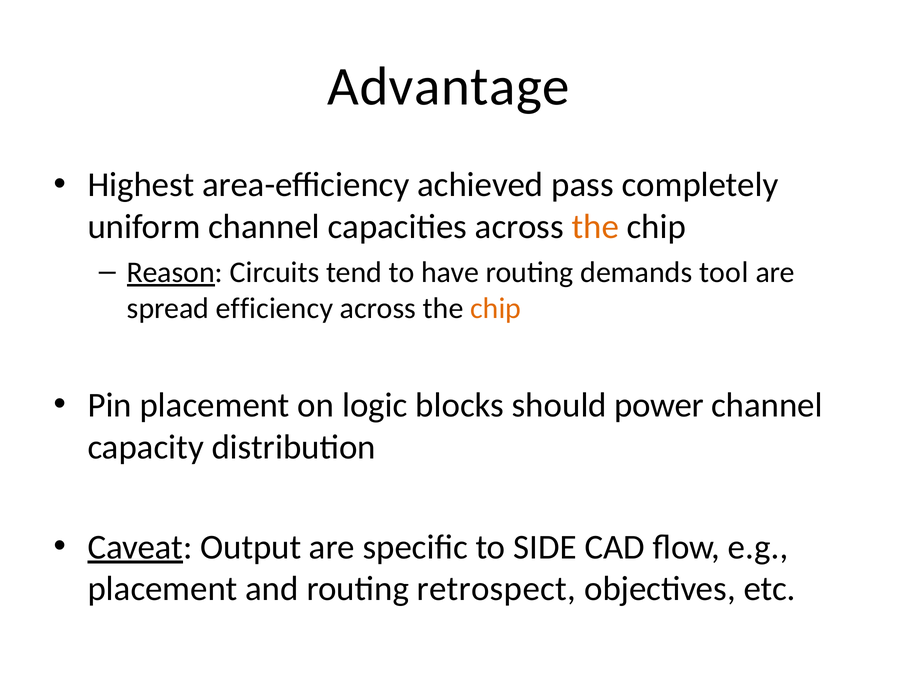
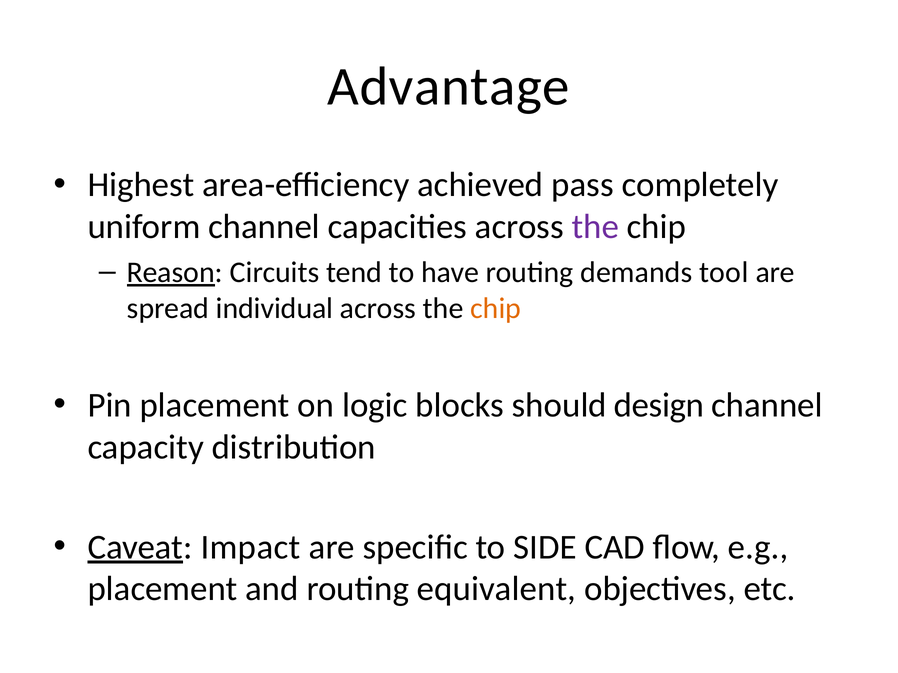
the colour: orange -> purple (595, 227)
efficiency: efficiency -> individual (275, 308)
power: power -> design (659, 406)
Output: Output -> Impact (251, 547)
retrospect: retrospect -> equivalent (496, 589)
